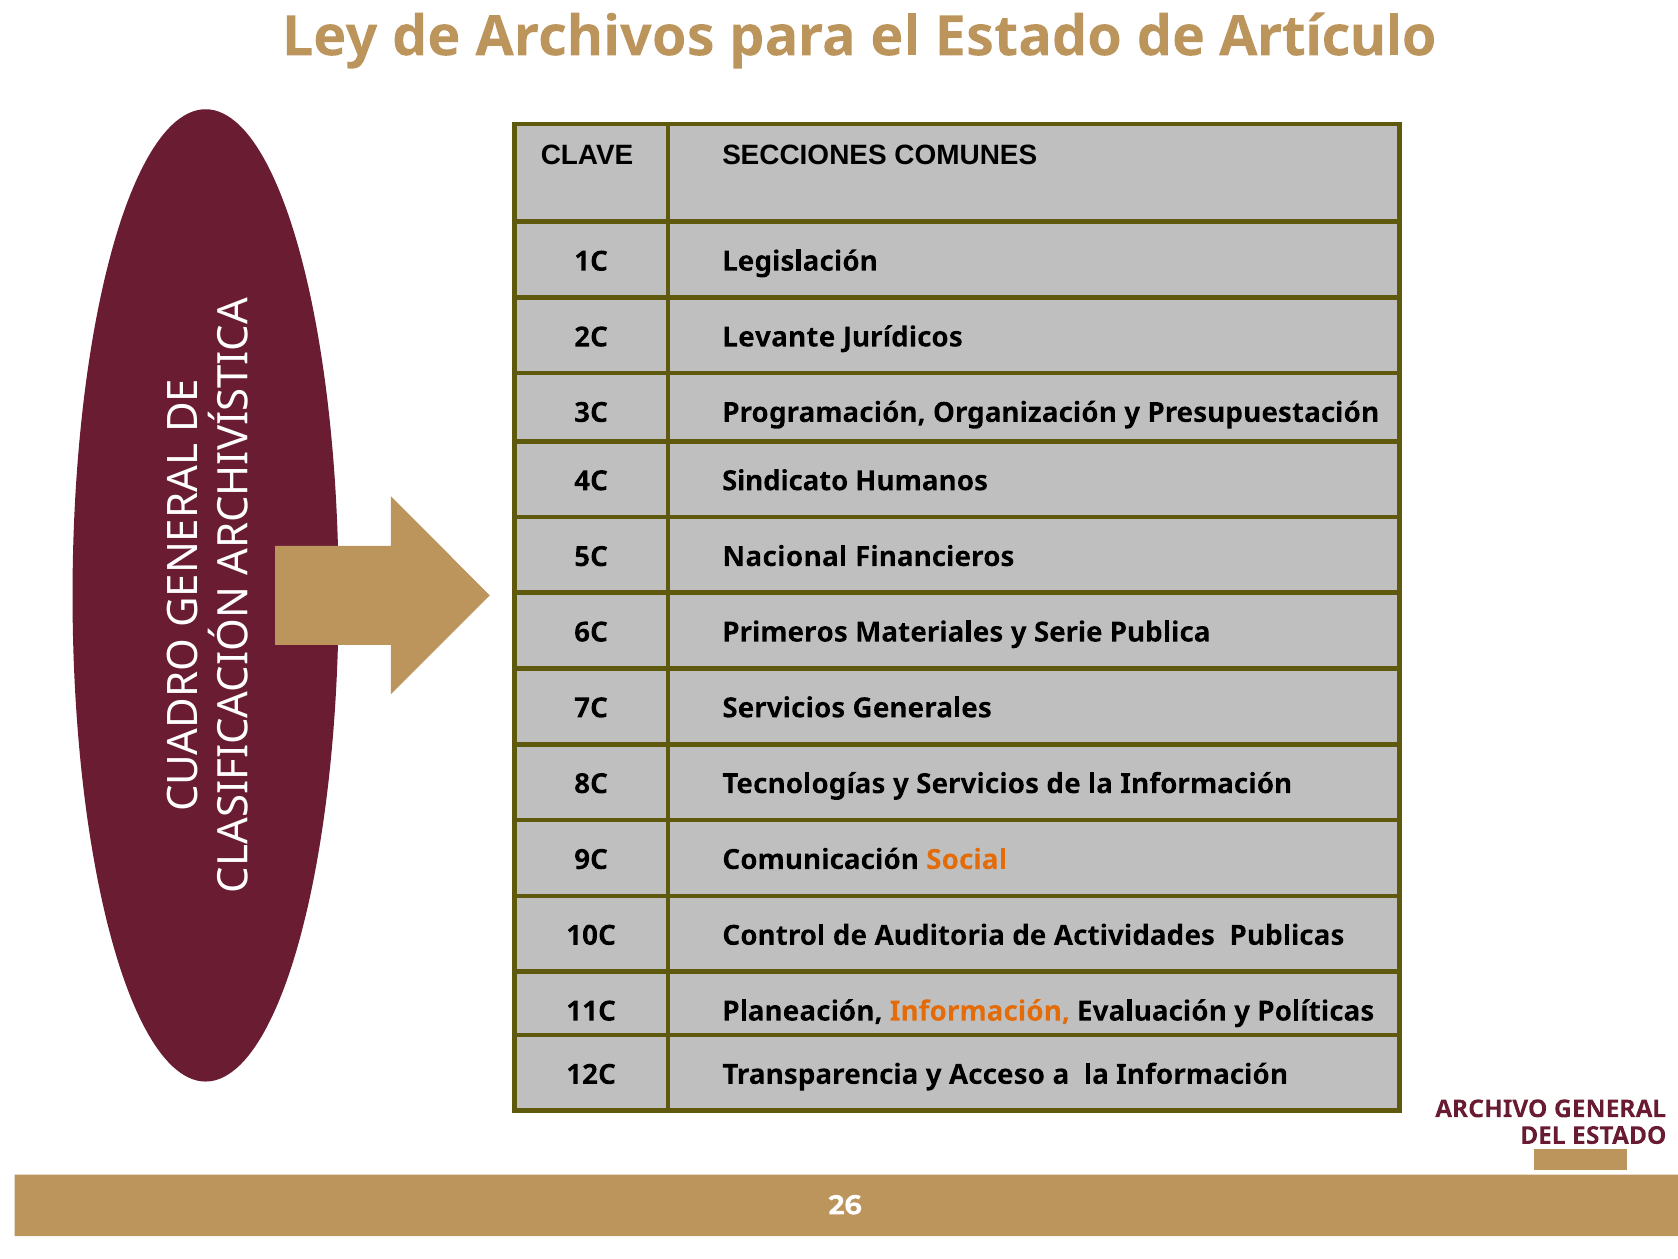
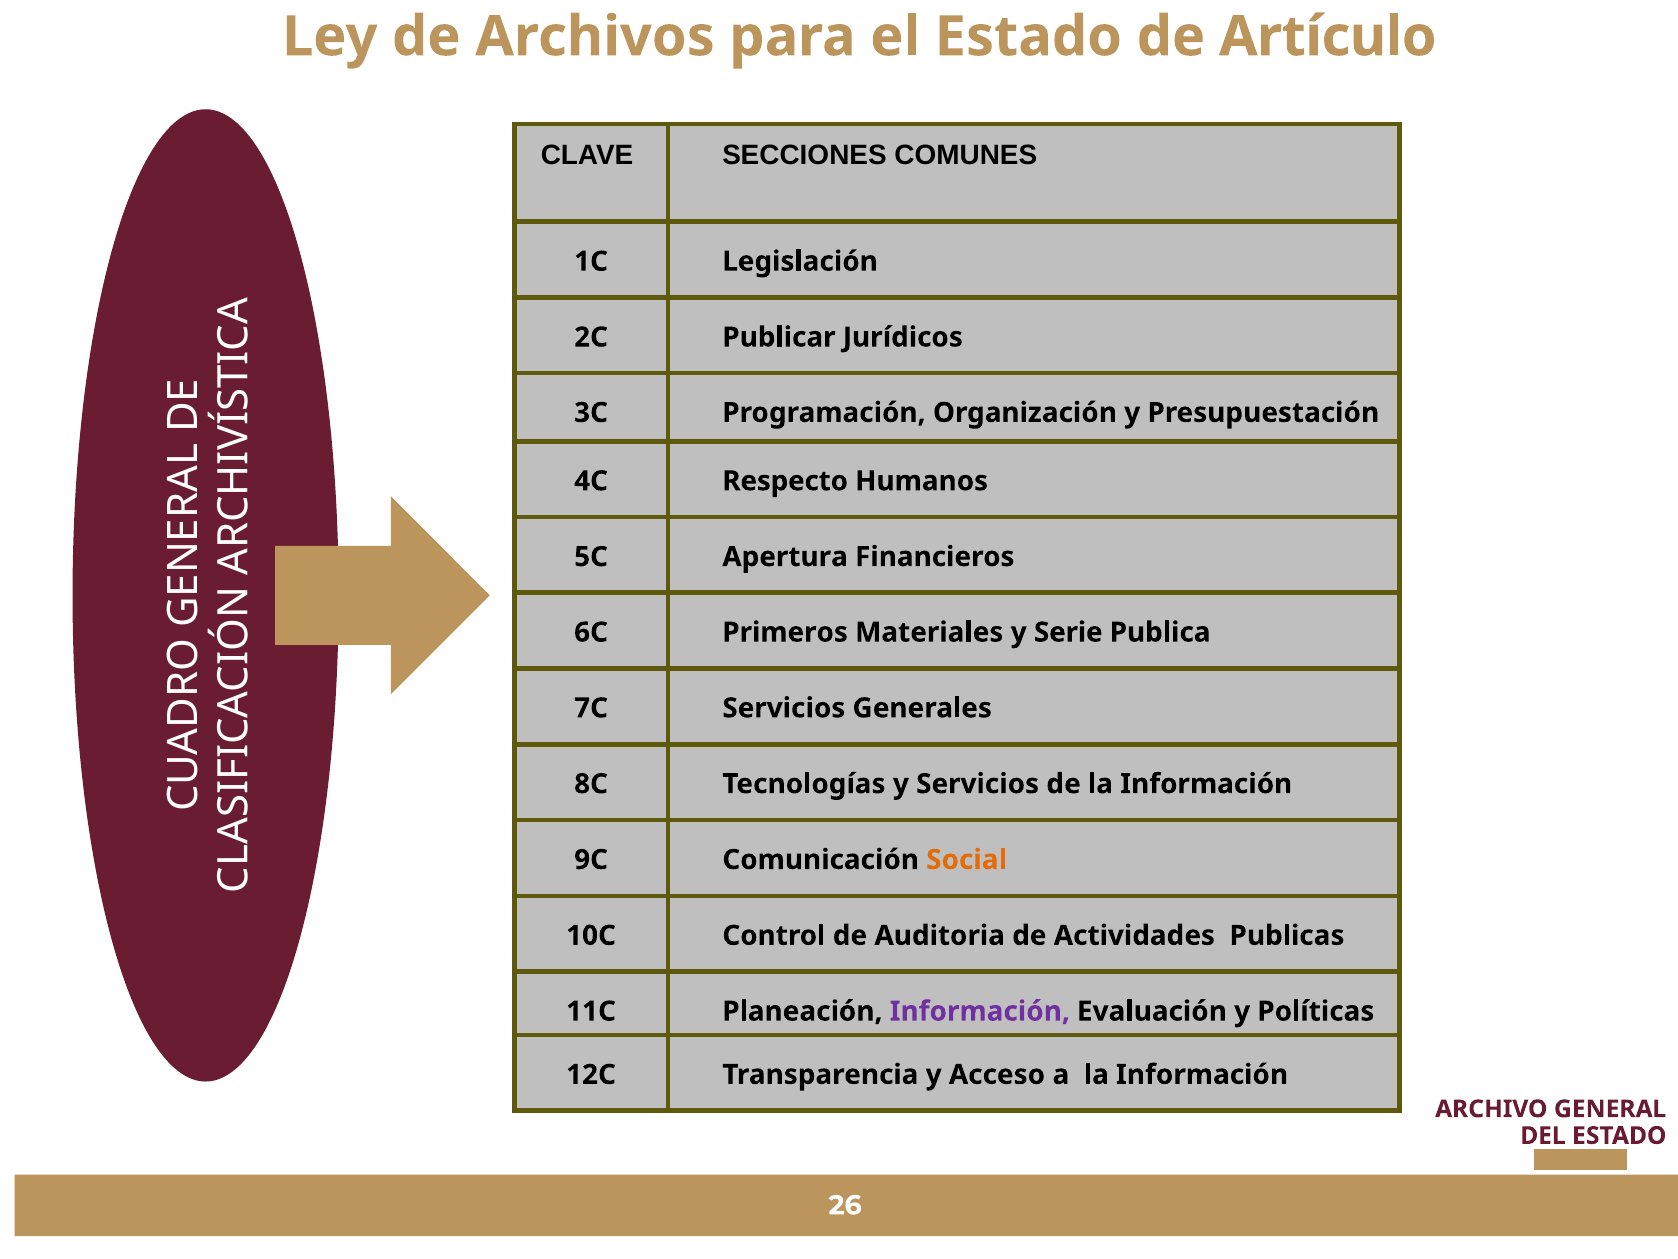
Levante: Levante -> Publicar (779, 337)
Sindicato: Sindicato -> Respecto (785, 481)
Nacional: Nacional -> Apertura (785, 557)
Información colour: orange -> purple (980, 1011)
